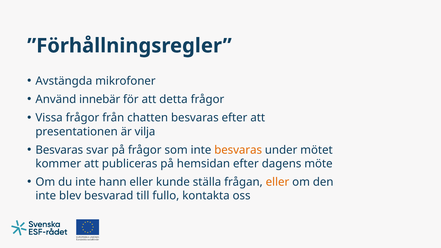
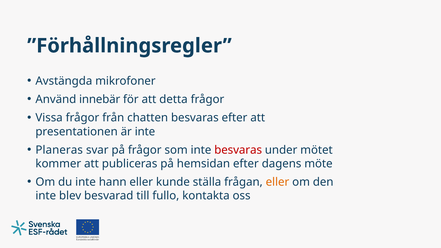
är vilja: vilja -> inte (145, 132)
Besvaras: Besvaras -> Planeras (59, 150)
besvaras colour: orange -> red (238, 150)
